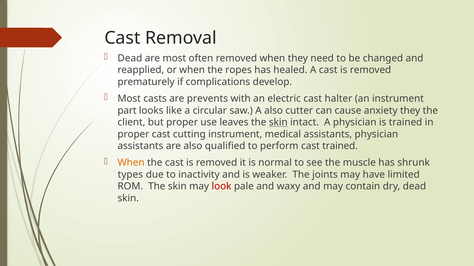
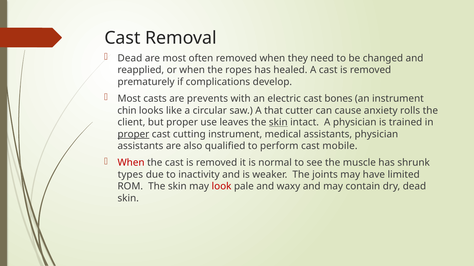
halter: halter -> bones (339, 99)
part: part -> chin (127, 111)
A also: also -> that (274, 111)
anxiety they: they -> rolls (410, 111)
proper underline: none -> present (133, 134)
cast trained: trained -> mobile (340, 146)
When colour: orange -> red (131, 163)
